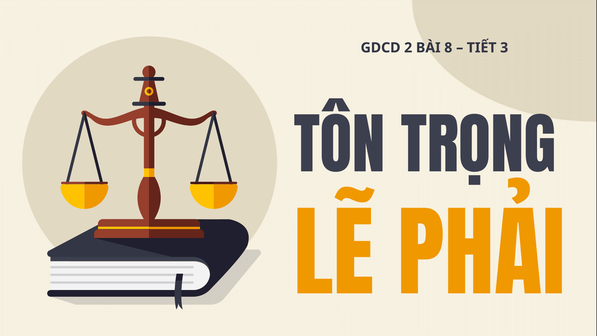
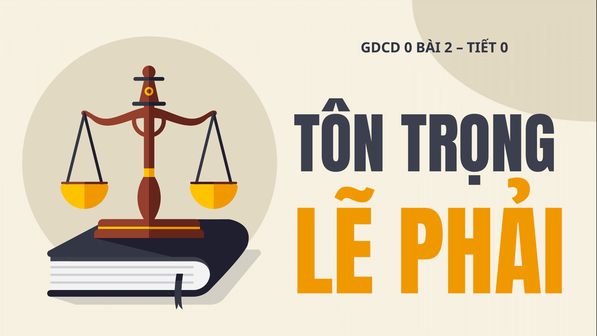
GDCD 2: 2 -> 0 (408, 48)
8: 8 -> 2 (448, 48)
TIẾT 3: 3 -> 0 (504, 48)
